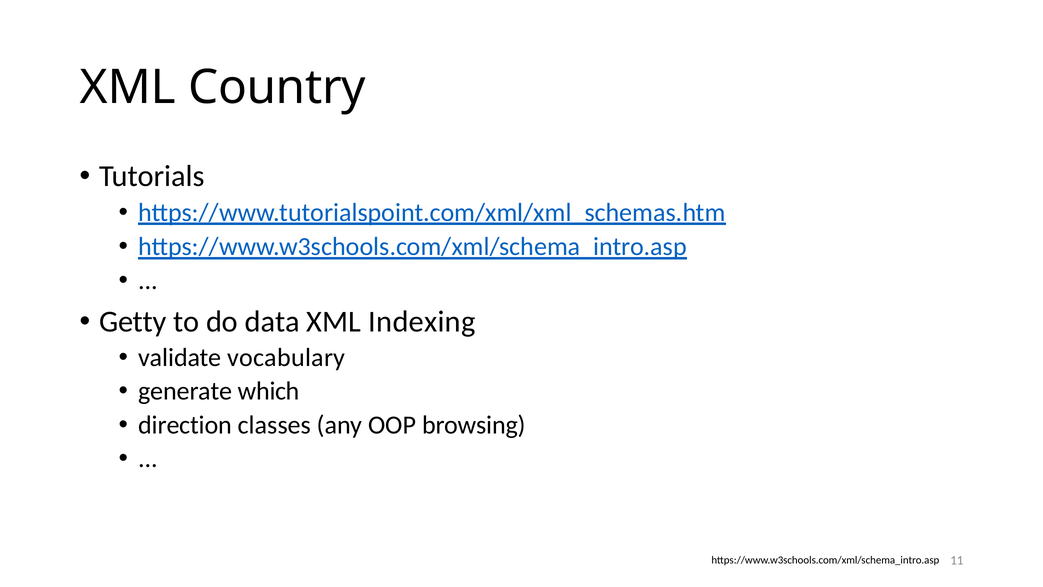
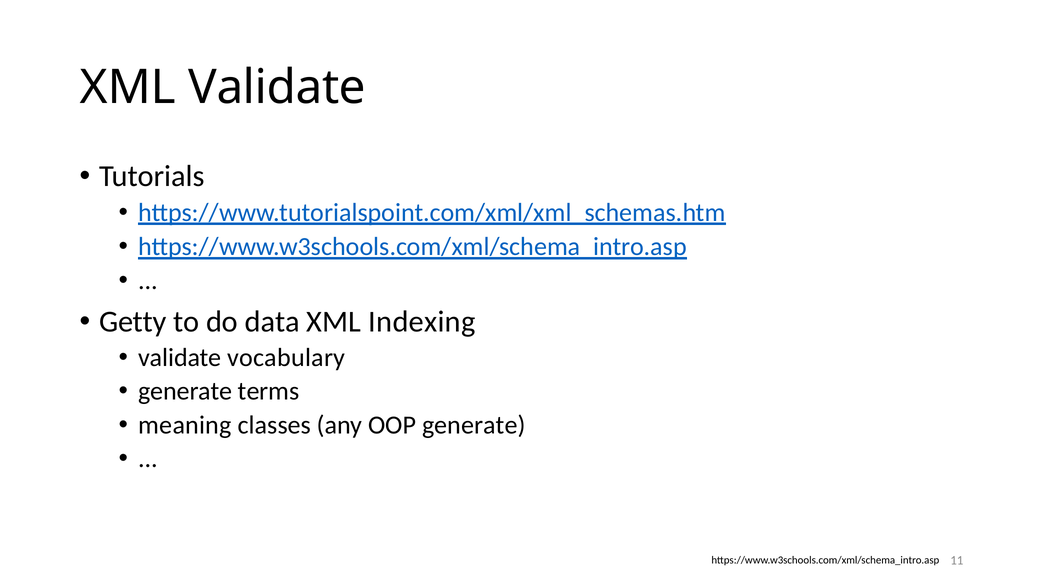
XML Country: Country -> Validate (277, 88)
which: which -> terms (269, 391)
direction: direction -> meaning (185, 425)
OOP browsing: browsing -> generate (474, 425)
